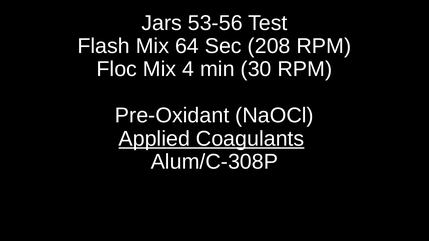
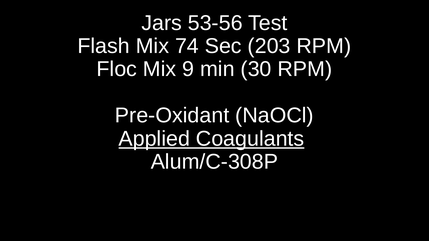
64: 64 -> 74 (187, 46)
208: 208 -> 203 (269, 46)
4: 4 -> 9 (188, 69)
